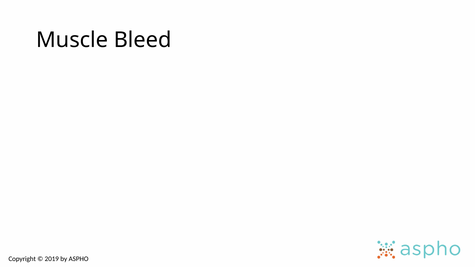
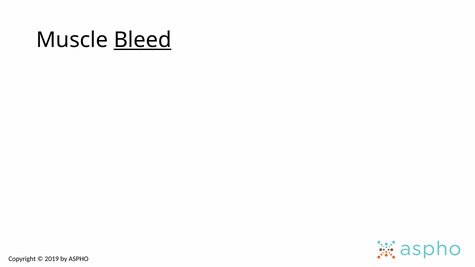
Bleed underline: none -> present (143, 40)
